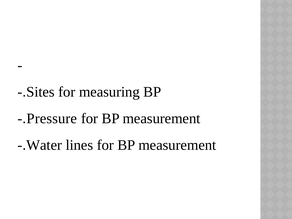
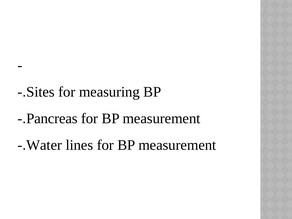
Pressure: Pressure -> Pancreas (52, 119)
